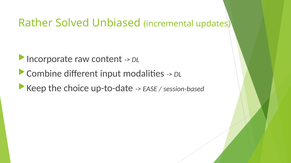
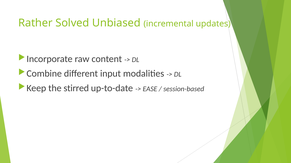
choice: choice -> stirred (76, 89)
